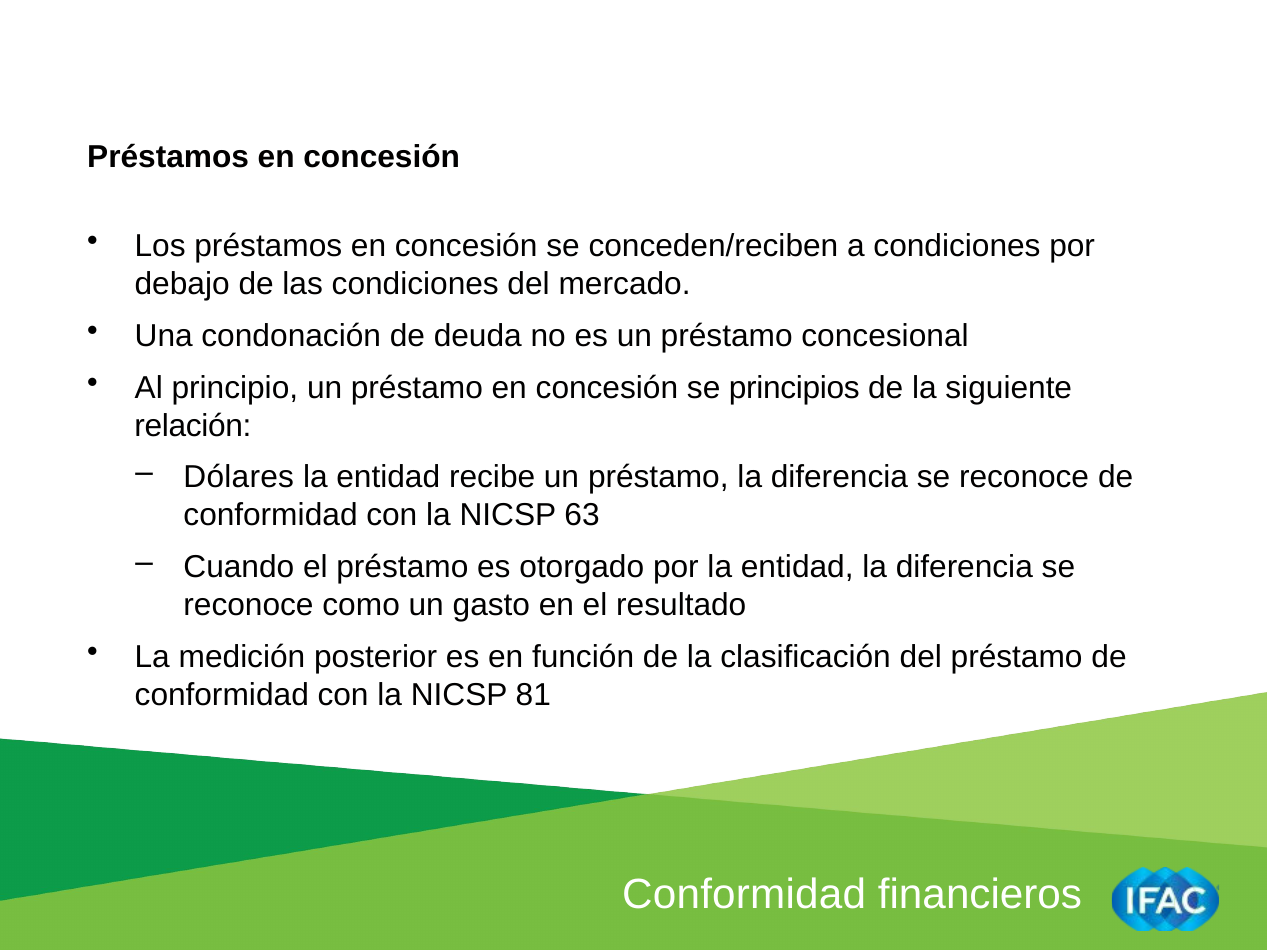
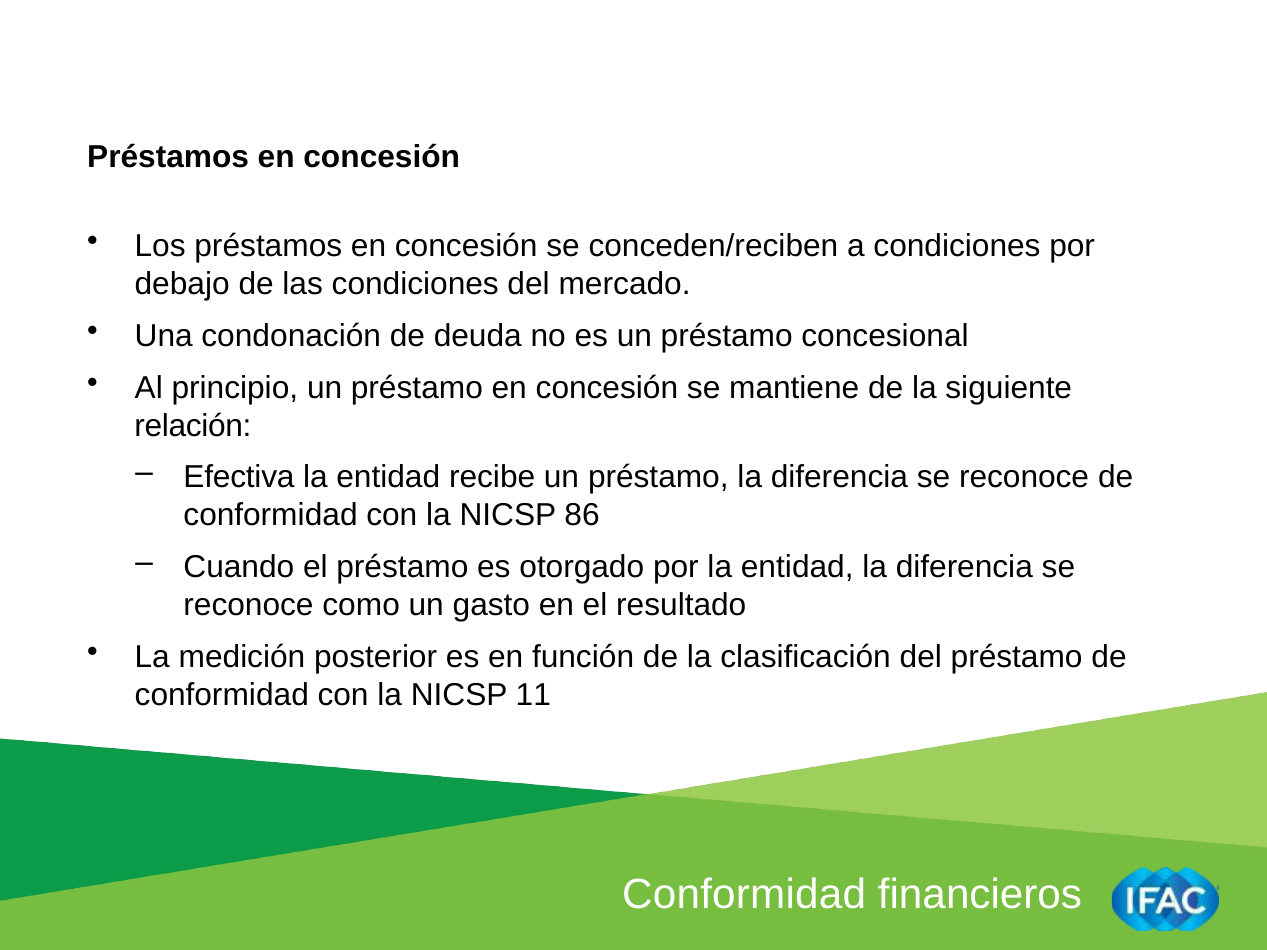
principios: principios -> mantiene (794, 388)
Dólares: Dólares -> Efectiva (239, 478)
63: 63 -> 86 (582, 516)
81: 81 -> 11 (533, 695)
